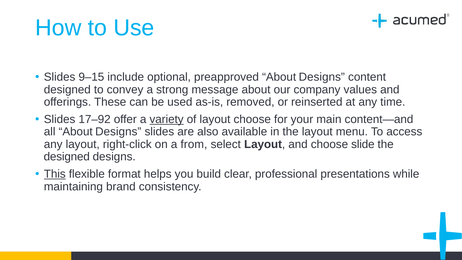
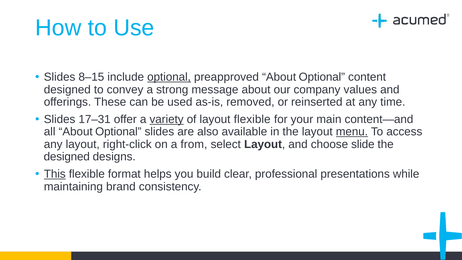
9–15: 9–15 -> 8–15 (91, 77)
optional underline: none -> present (169, 77)
preapproved About Designs: Designs -> Optional (322, 77)
17–92: 17–92 -> 17–31 (95, 119)
layout choose: choose -> flexible (252, 119)
all About Designs: Designs -> Optional (118, 132)
menu underline: none -> present (352, 132)
